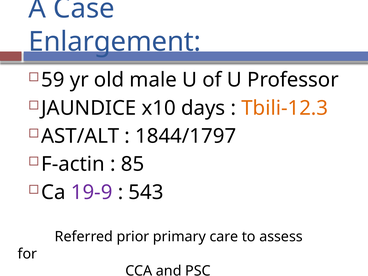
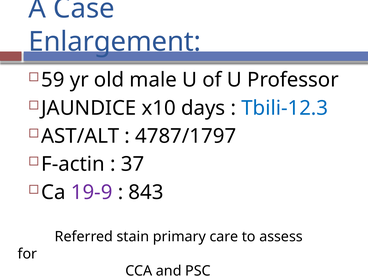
Tbili-12.3 colour: orange -> blue (285, 108)
1844/1797: 1844/1797 -> 4787/1797 (186, 136)
85: 85 -> 37 (133, 164)
543: 543 -> 843 (146, 192)
prior: prior -> stain (133, 237)
